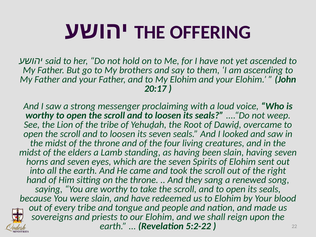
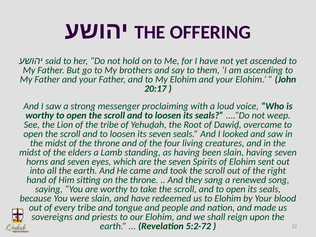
5:2-22: 5:2-22 -> 5:2-72 (198, 226)
